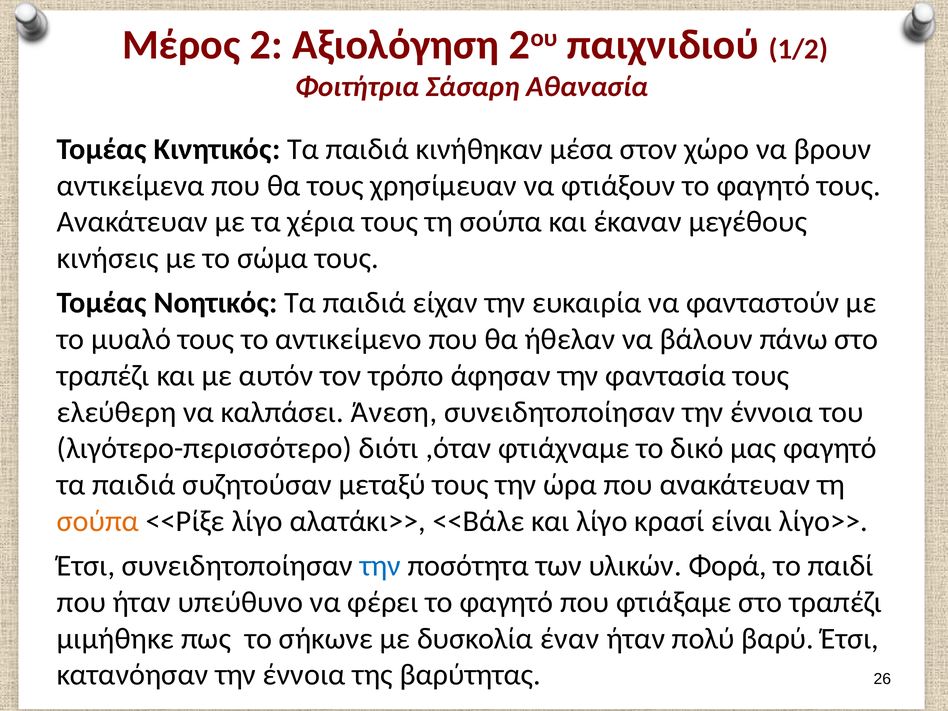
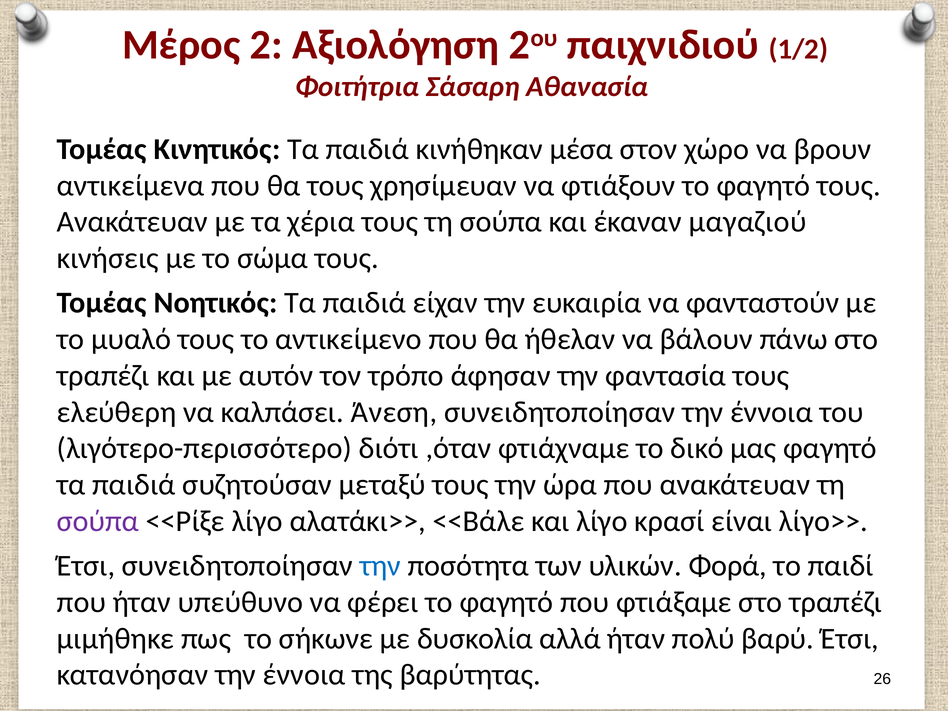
μεγέθους: μεγέθους -> μαγαζιού (748, 222)
σούπα colour: orange -> purple (98, 521)
έναν: έναν -> αλλά (570, 639)
